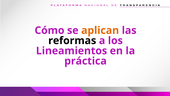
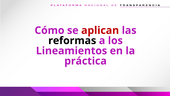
aplican colour: orange -> red (100, 30)
